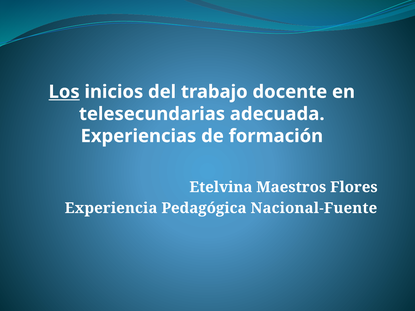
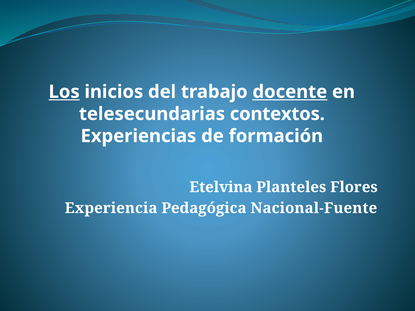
docente underline: none -> present (290, 92)
adecuada: adecuada -> contextos (277, 114)
Maestros: Maestros -> Planteles (291, 187)
